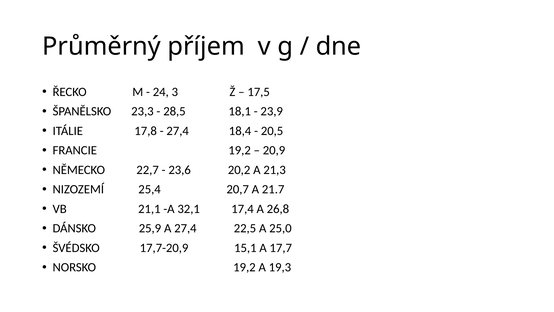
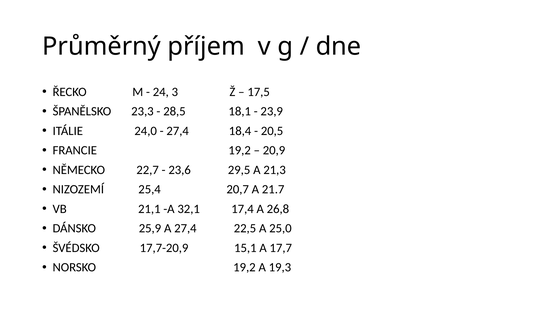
17,8: 17,8 -> 24,0 (146, 131)
20,2: 20,2 -> 29,5 (239, 170)
